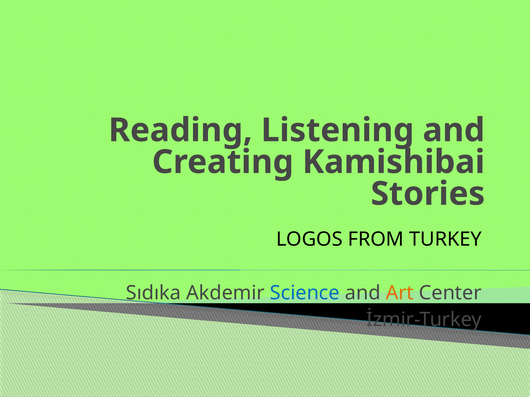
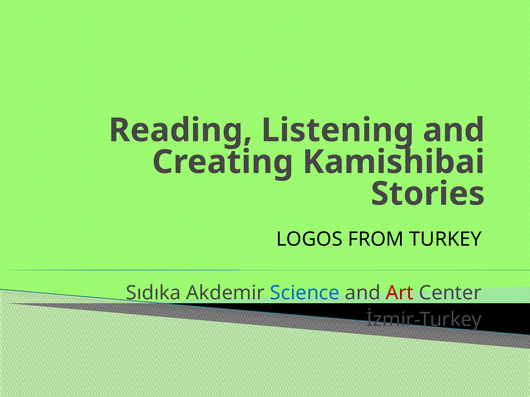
Art colour: orange -> red (400, 293)
